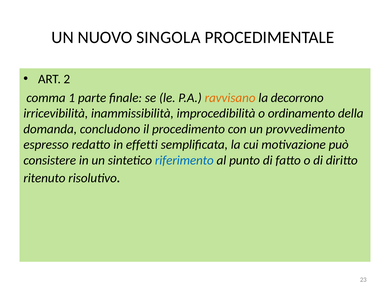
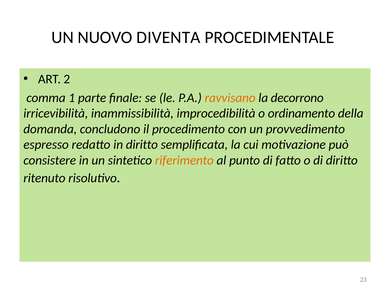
SINGOLA: SINGOLA -> DIVENTA (168, 37)
in effetti: effetti -> diritto (142, 144)
riferimento colour: blue -> orange (184, 160)
